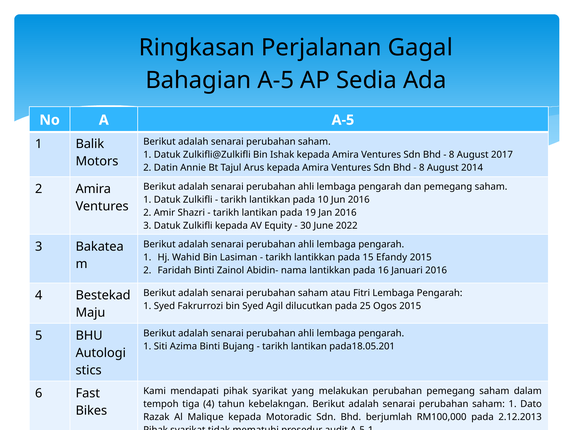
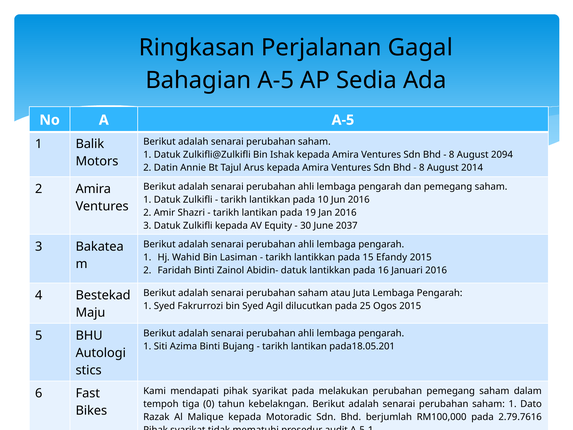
2017: 2017 -> 2094 (502, 155)
2022: 2022 -> 2037 (347, 225)
Abidin- nama: nama -> datuk (294, 270)
Fitri: Fitri -> Juta (362, 293)
syarikat yang: yang -> pada (303, 391)
tiga 4: 4 -> 0 (209, 404)
2.12.2013: 2.12.2013 -> 2.79.7616 (520, 417)
